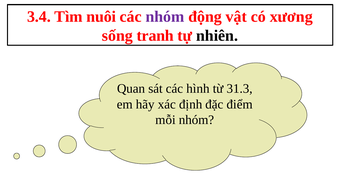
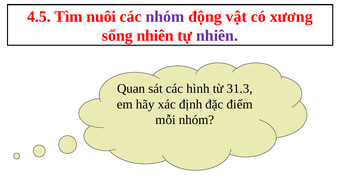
3.4: 3.4 -> 4.5 (39, 16)
sống tranh: tranh -> nhiên (155, 36)
nhiên colour: black -> purple (217, 36)
